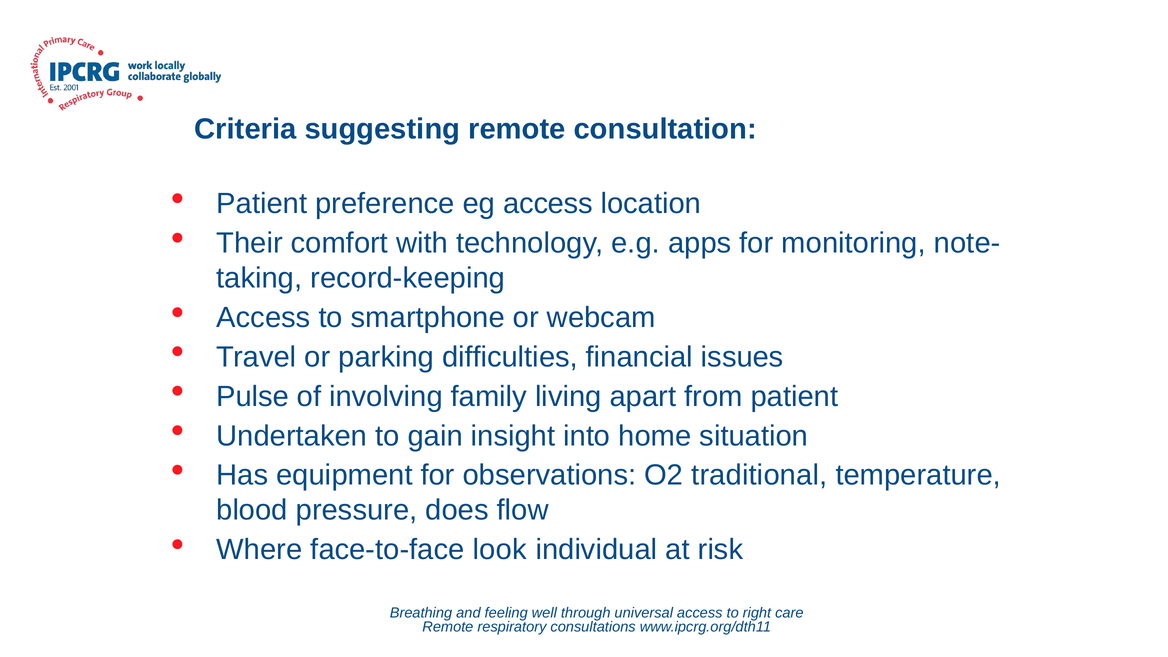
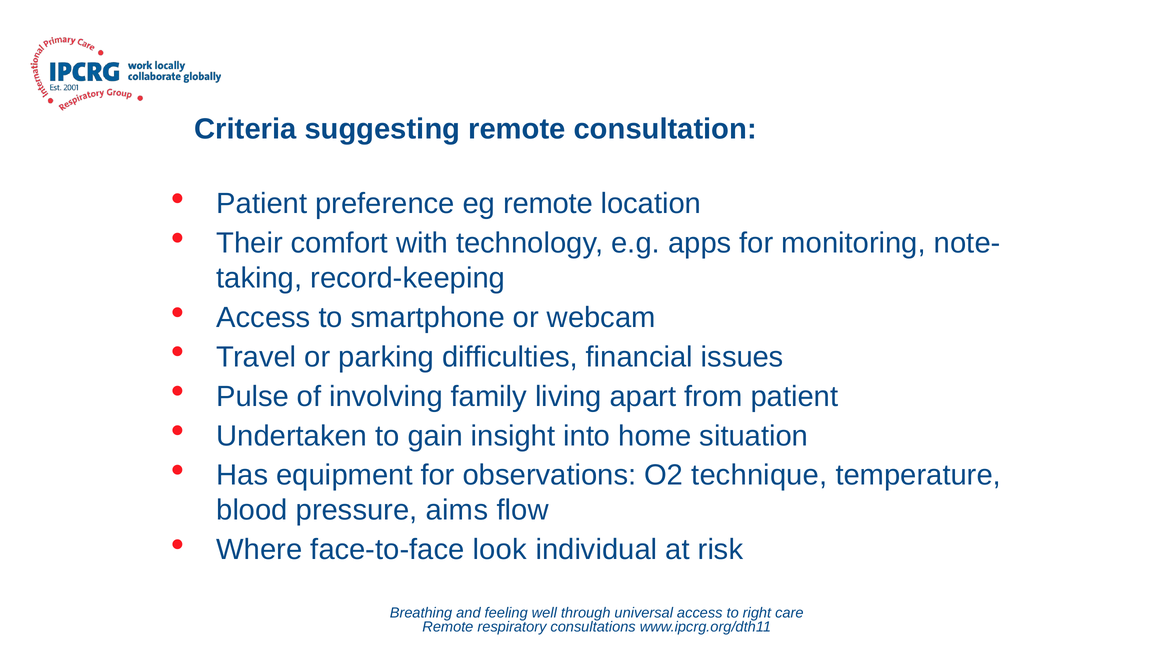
eg access: access -> remote (548, 204)
traditional: traditional -> technique (759, 475)
does: does -> aims (457, 510)
